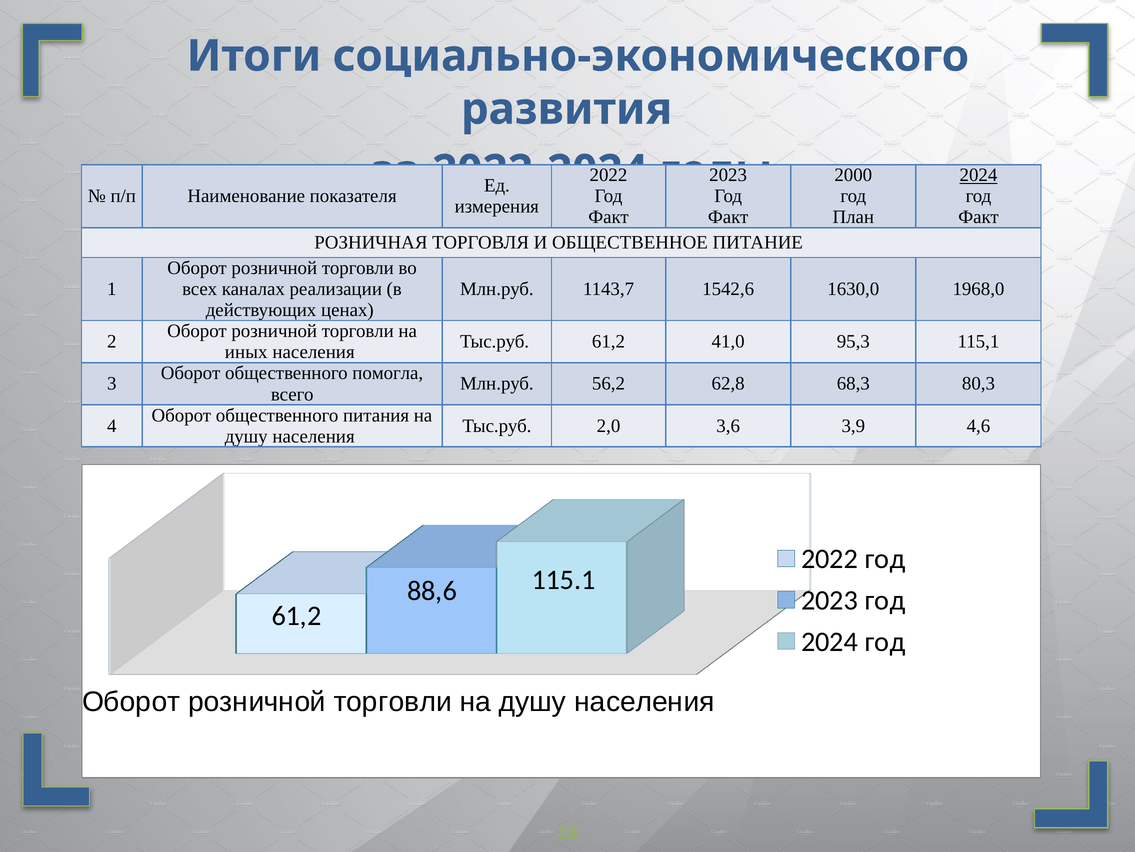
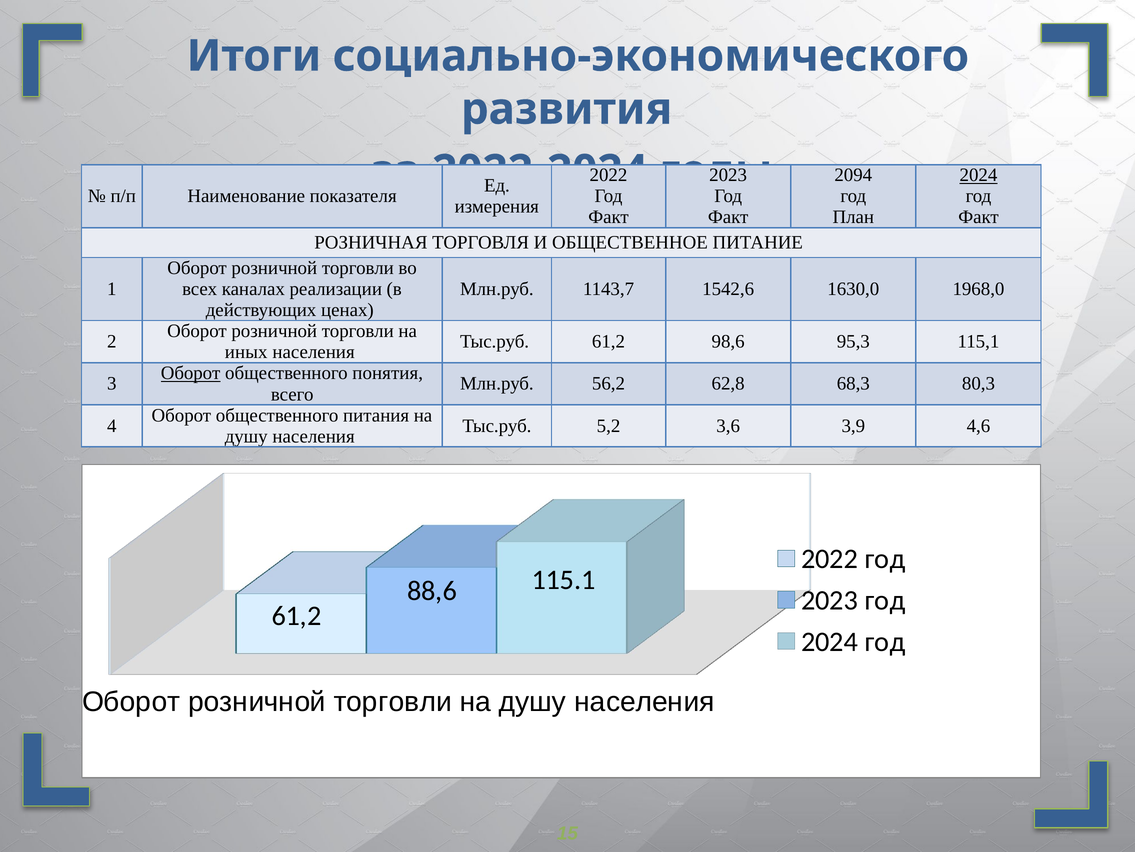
2000: 2000 -> 2094 (853, 175)
41,0: 41,0 -> 98,6 (728, 341)
Оборот underline: none -> present (191, 373)
помогла: помогла -> понятия (388, 373)
2,0: 2,0 -> 5,2 (609, 425)
